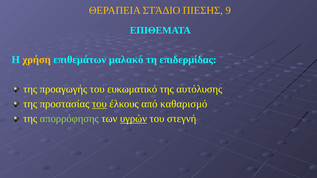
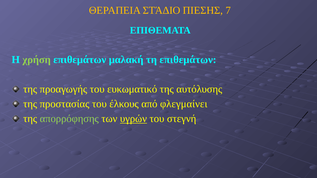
9: 9 -> 7 (228, 10)
χρήση colour: yellow -> light green (37, 60)
μαλακό: μαλακό -> μαλακή (126, 60)
τη επιδερμίδας: επιδερμίδας -> επιθεμάτων (188, 60)
του underline: present -> none (99, 104)
καθαρισμό: καθαρισμό -> φλεγμαίνει (184, 104)
